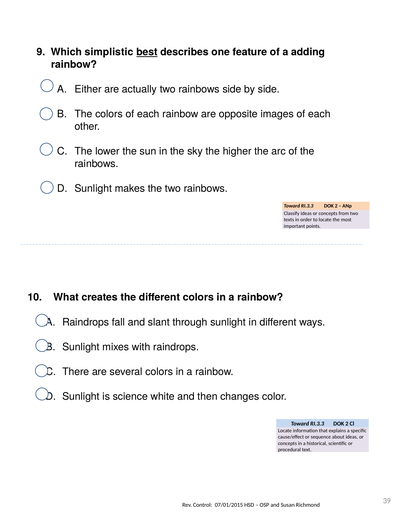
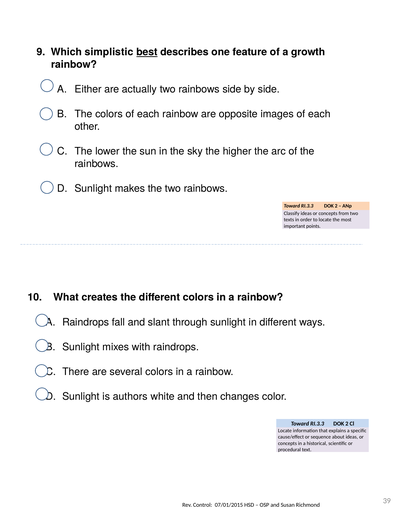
adding: adding -> growth (308, 52)
science: science -> authors (130, 397)
